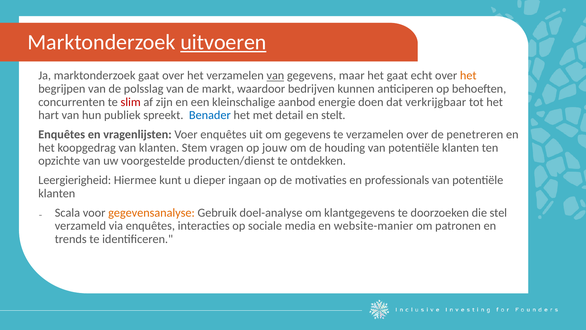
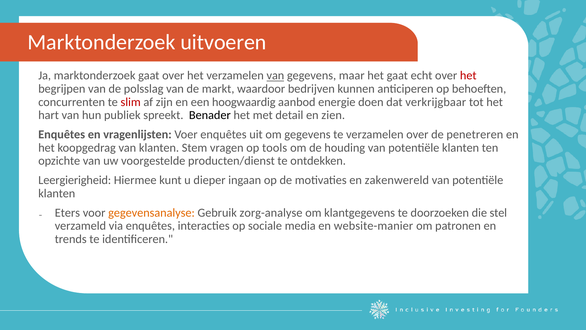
uitvoeren underline: present -> none (223, 42)
het colour: orange -> red (468, 76)
kleinschalige: kleinschalige -> hoogwaardig (244, 102)
Benader colour: blue -> black (210, 115)
stelt: stelt -> zien (333, 115)
jouw: jouw -> tools (275, 148)
professionals: professionals -> zakenwereld (397, 180)
Scala: Scala -> Eters (67, 213)
doel-analyse: doel-analyse -> zorg-analyse (271, 213)
